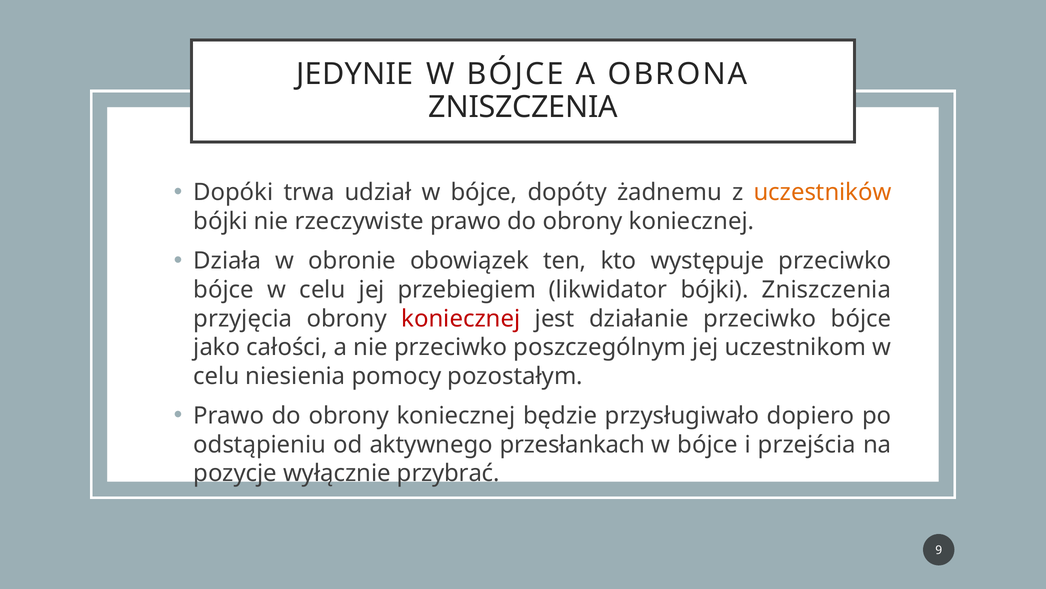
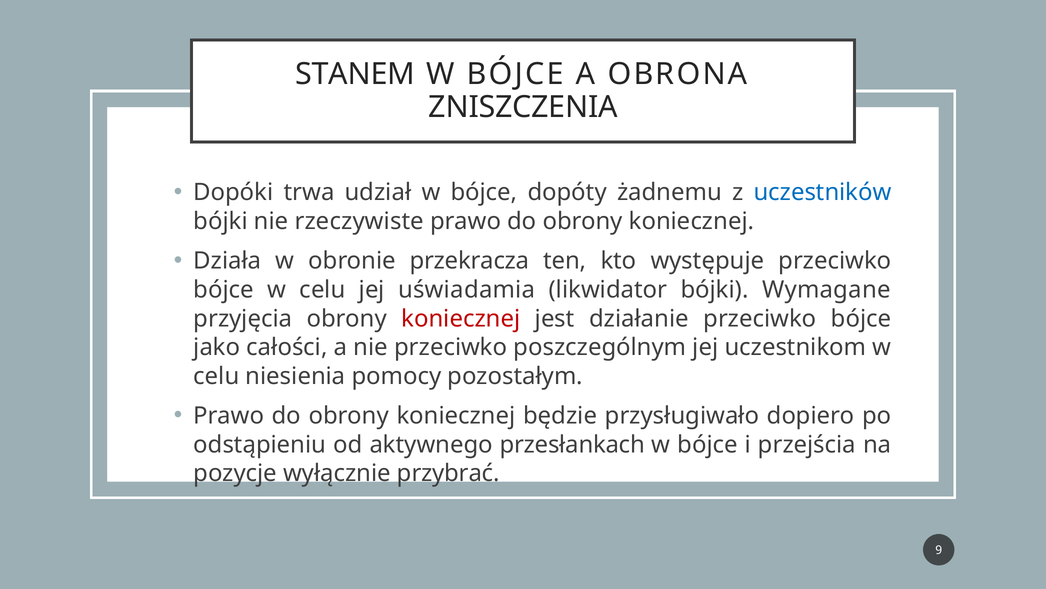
JEDYNIE: JEDYNIE -> STANEM (355, 74)
uczestników colour: orange -> blue (823, 192)
obowiązek: obowiązek -> przekracza (470, 261)
przebiegiem: przebiegiem -> uświadamia (467, 289)
bójki Zniszczenia: Zniszczenia -> Wymagane (826, 289)
